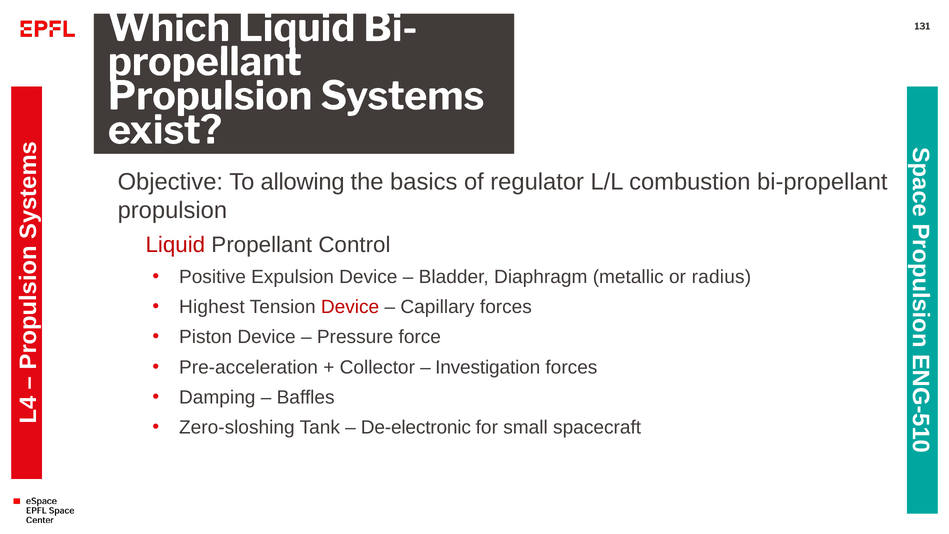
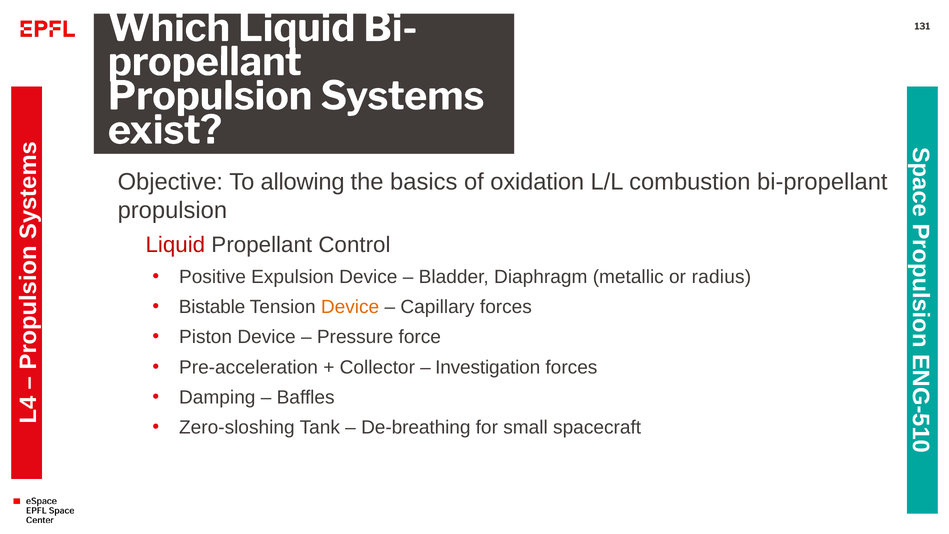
regulator: regulator -> oxidation (537, 182)
Highest: Highest -> Bistable (212, 307)
Device colour: red -> orange (350, 307)
De-electronic: De-electronic -> De-breathing (416, 427)
